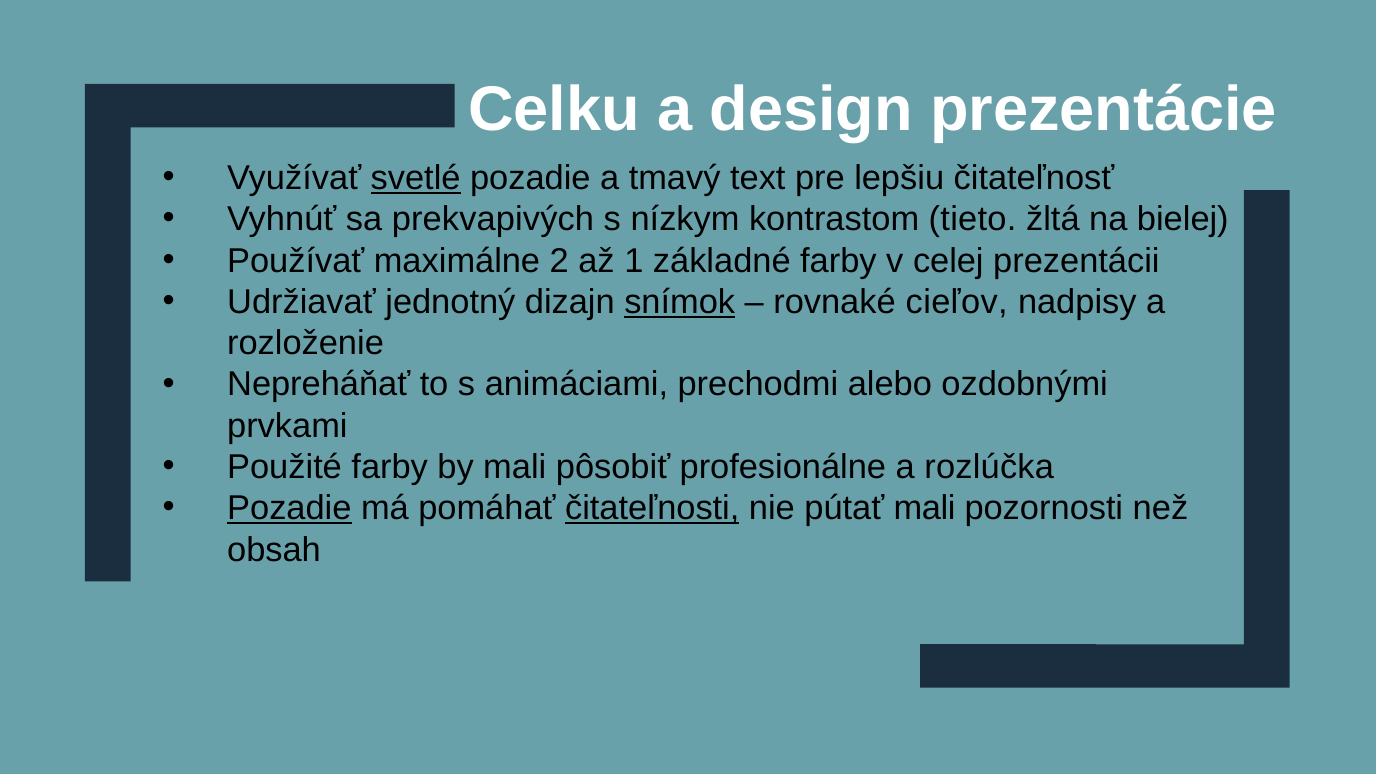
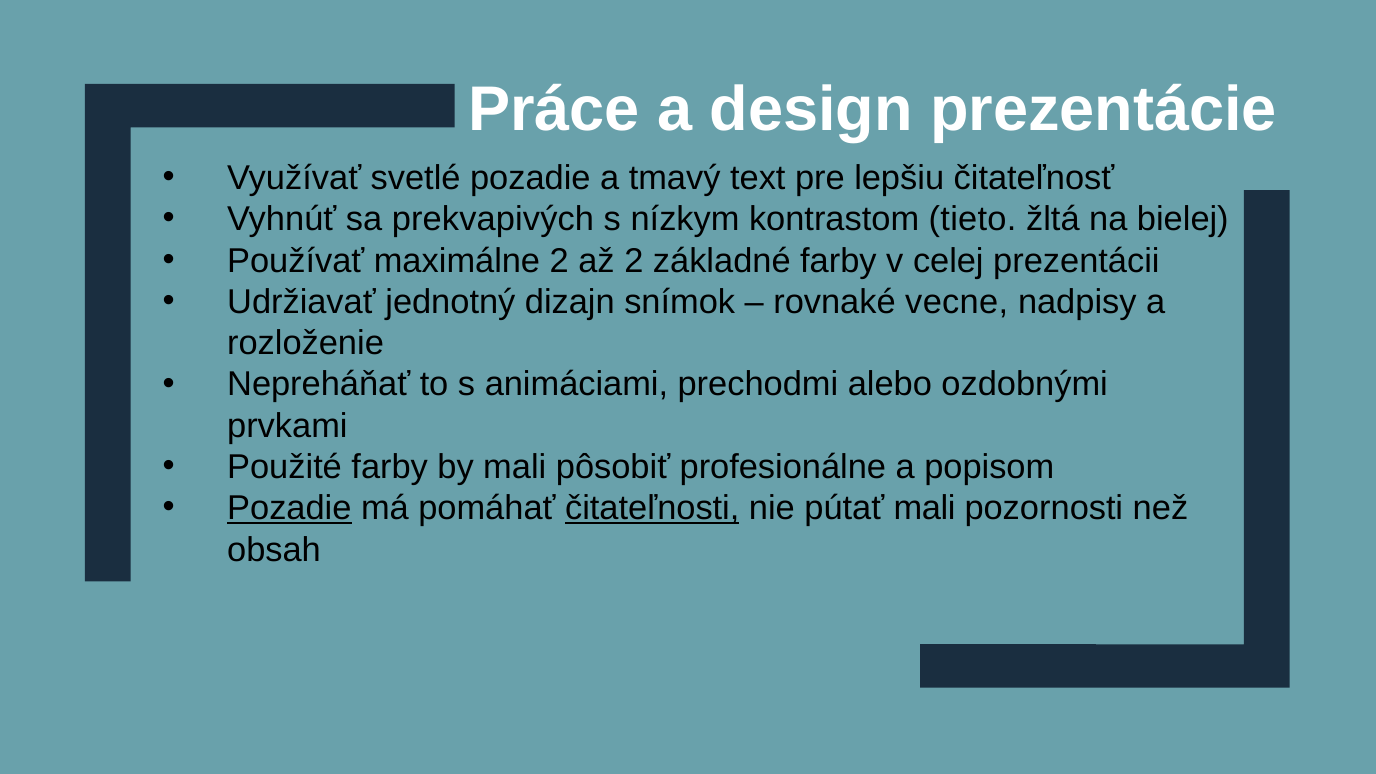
Celku: Celku -> Práce (554, 110)
svetlé underline: present -> none (416, 178)
až 1: 1 -> 2 (634, 261)
snímok underline: present -> none (680, 302)
cieľov: cieľov -> vecne (957, 302)
rozlúčka: rozlúčka -> popisom (989, 467)
